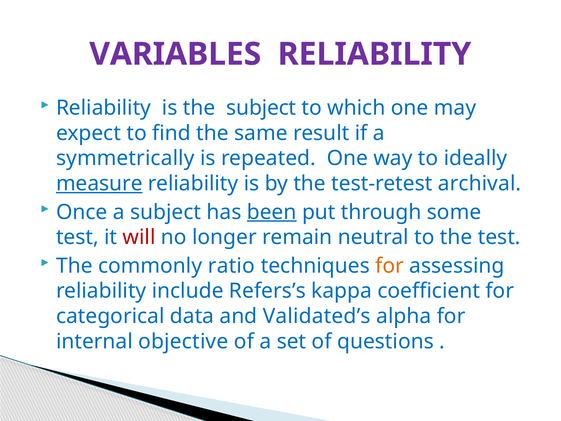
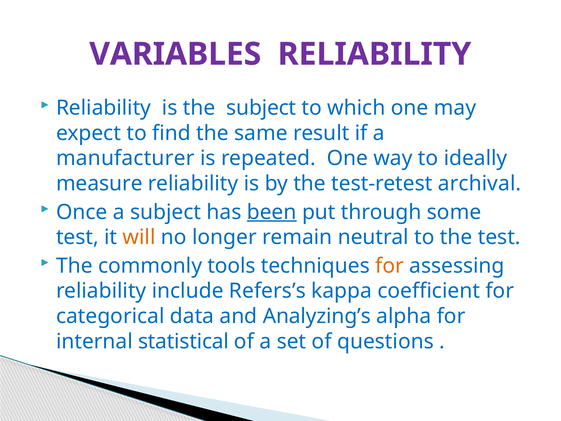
symmetrically: symmetrically -> manufacturer (125, 158)
measure underline: present -> none (99, 184)
will colour: red -> orange (139, 237)
ratio: ratio -> tools (232, 266)
Validated’s: Validated’s -> Analyzing’s (317, 316)
objective: objective -> statistical (184, 341)
